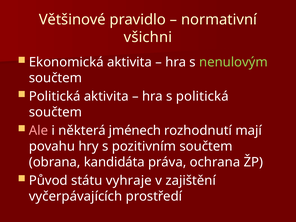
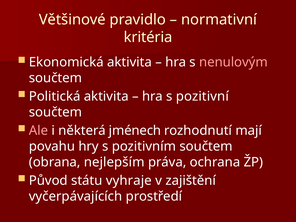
všichni: všichni -> kritéria (148, 37)
nenulovým colour: light green -> pink (233, 62)
s politická: politická -> pozitivní (202, 96)
kandidáta: kandidáta -> nejlepším (114, 162)
